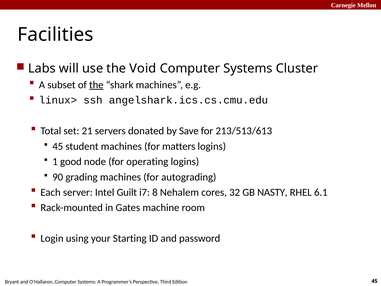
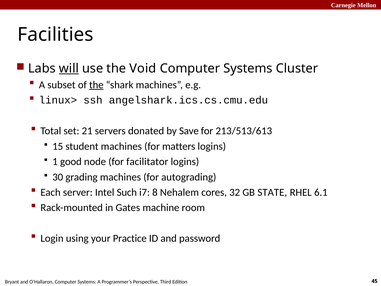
will underline: none -> present (69, 68)
45: 45 -> 15 (58, 146)
operating: operating -> facilitator (147, 162)
90: 90 -> 30 (58, 177)
Guilt: Guilt -> Such (127, 192)
NASTY: NASTY -> STATE (272, 192)
Starting: Starting -> Practice (130, 238)
